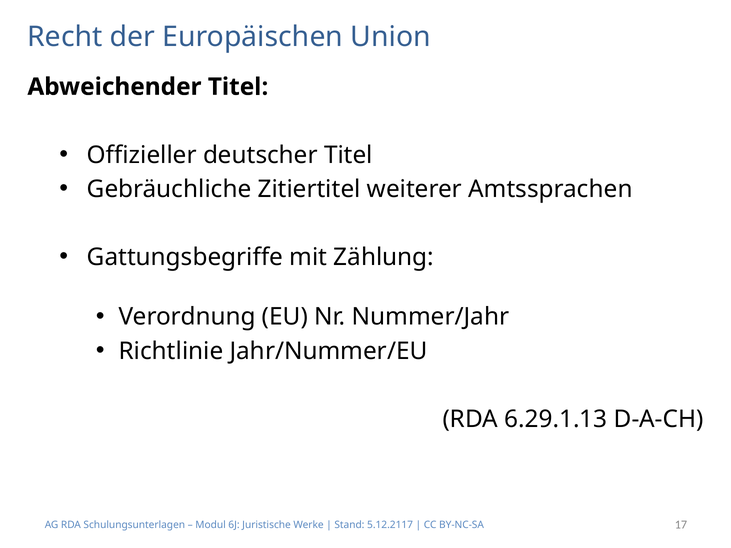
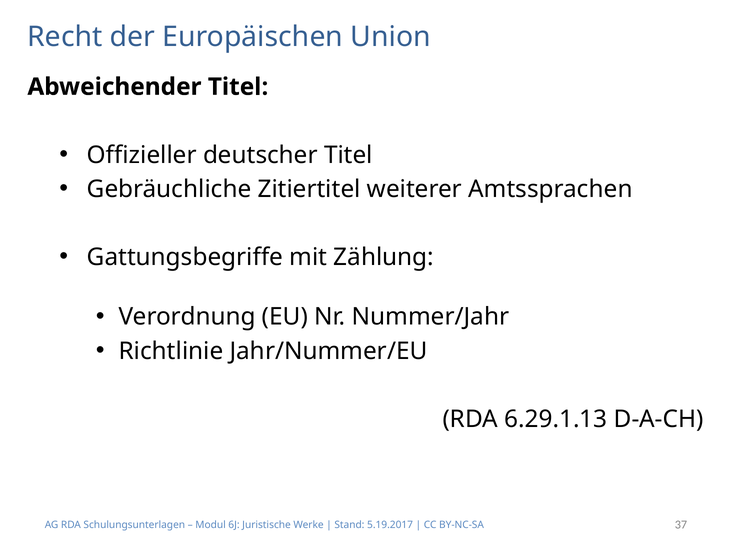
5.12.2117: 5.12.2117 -> 5.19.2017 (390, 525)
17: 17 -> 37 (681, 525)
